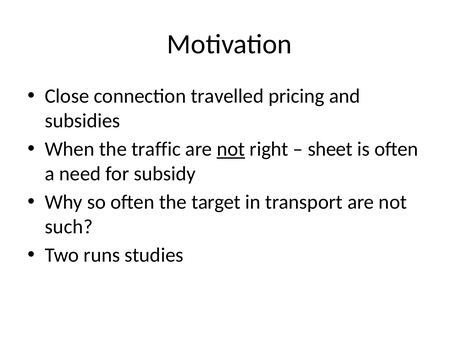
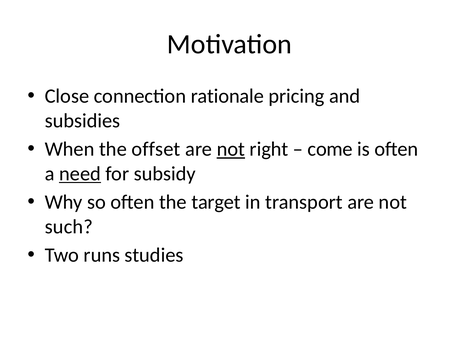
travelled: travelled -> rationale (227, 96)
traffic: traffic -> offset (156, 149)
sheet: sheet -> come (330, 149)
need underline: none -> present (80, 174)
